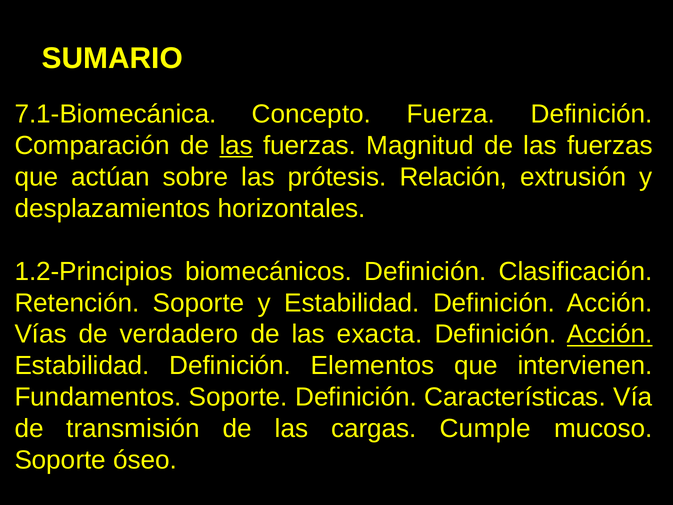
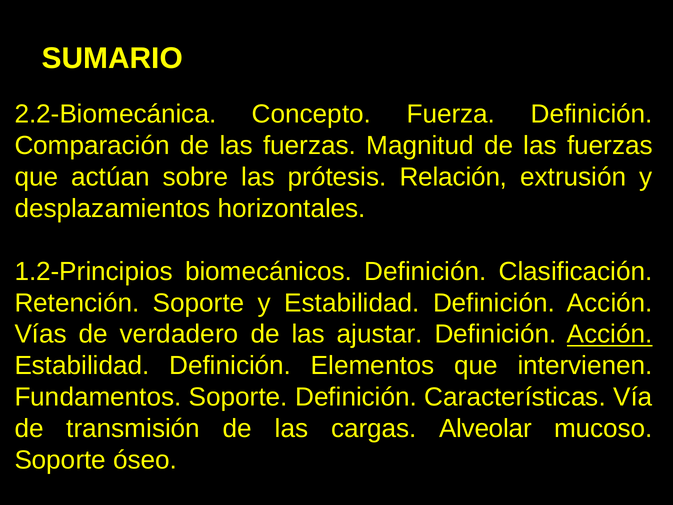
7.1-Biomecánica: 7.1-Biomecánica -> 2.2-Biomecánica (115, 114)
las underline: present -> none (236, 146)
exacta: exacta -> ajustar (380, 334)
Cumple: Cumple -> Alveolar (485, 428)
